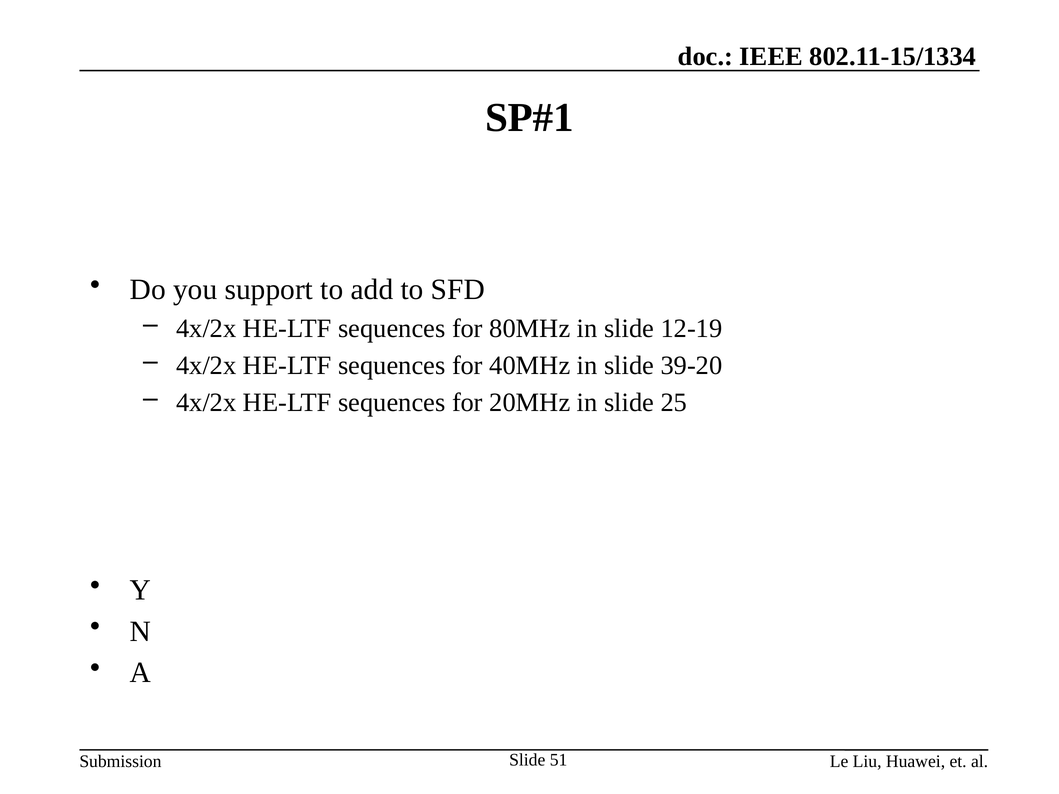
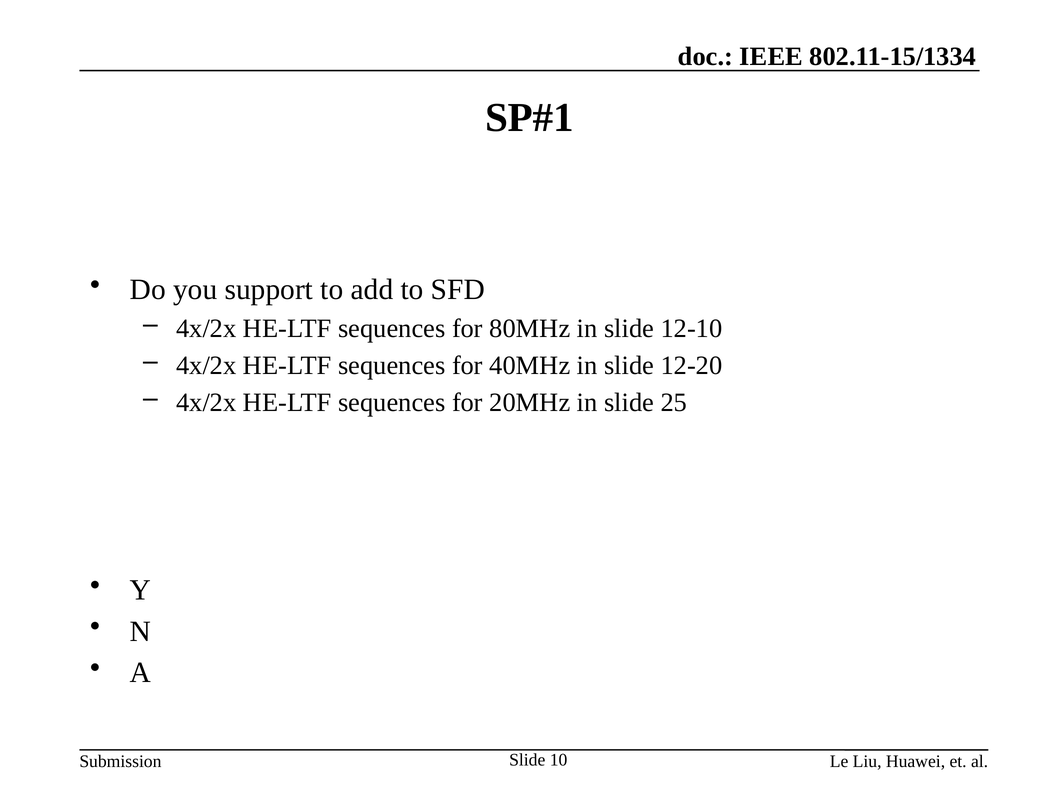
12-19: 12-19 -> 12-10 (691, 328)
39-20: 39-20 -> 12-20 (691, 365)
51: 51 -> 10 (559, 760)
